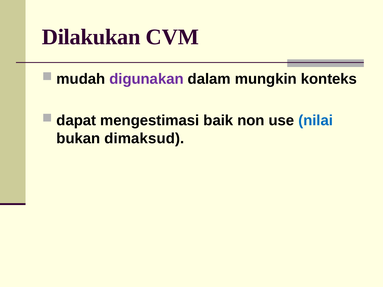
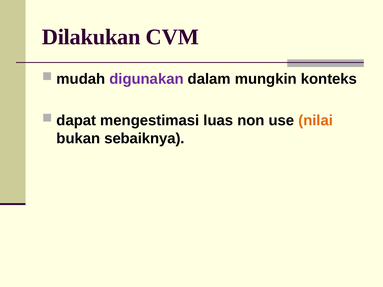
baik: baik -> luas (218, 121)
nilai colour: blue -> orange (316, 121)
dimaksud: dimaksud -> sebaiknya (144, 139)
